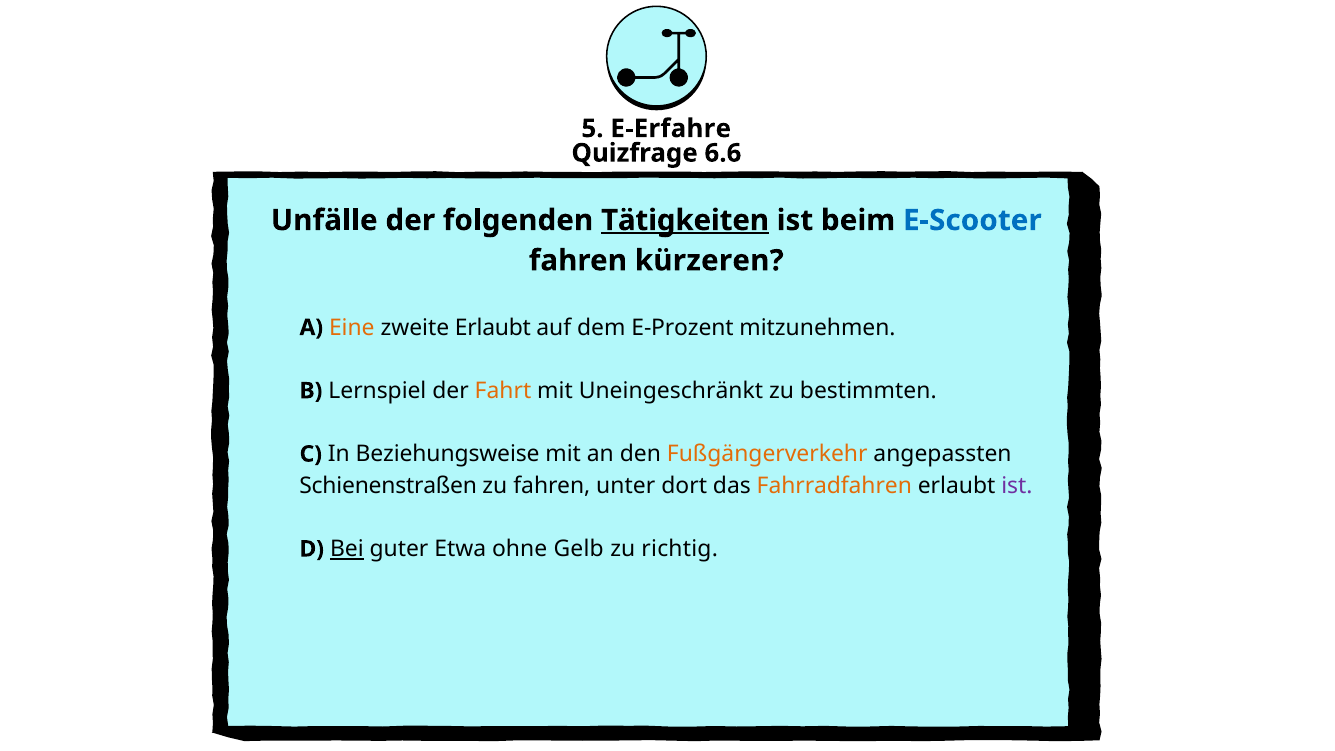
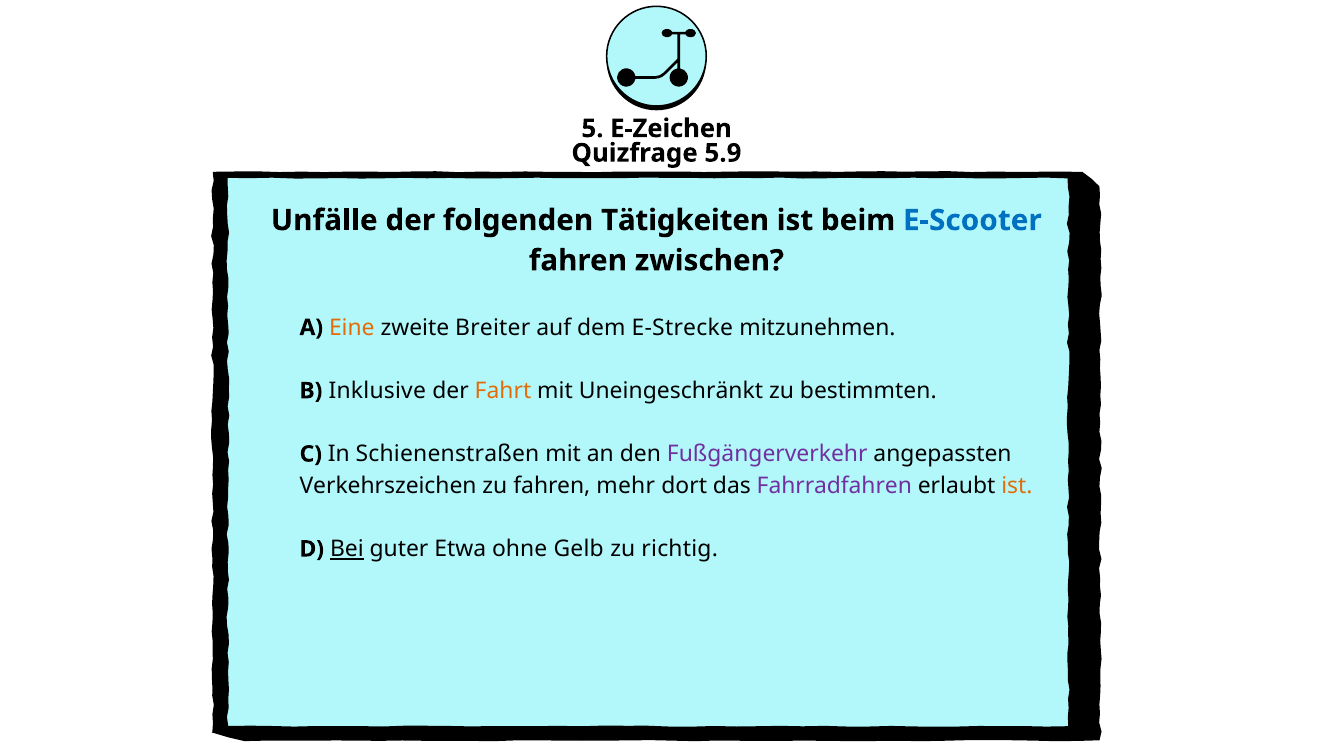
E-Erfahre: E-Erfahre -> E-Zeichen (671, 129)
6.6: 6.6 -> 5.9 (723, 153)
Tätigkeiten underline: present -> none (685, 220)
kürzeren: kürzeren -> zwischen (709, 261)
zweite Erlaubt: Erlaubt -> Breiter (493, 327)
E-Prozent: E-Prozent -> E-Strecke (682, 327)
Lernspiel: Lernspiel -> Inklusive (377, 391)
Beziehungsweise: Beziehungsweise -> Schienenstraßen (447, 454)
Fußgängerverkehr colour: orange -> purple (767, 454)
Schienenstraßen: Schienenstraßen -> Verkehrszeichen (388, 486)
unter: unter -> mehr (626, 486)
Fahrradfahren colour: orange -> purple (834, 486)
ist colour: purple -> orange (1017, 486)
